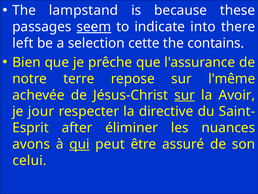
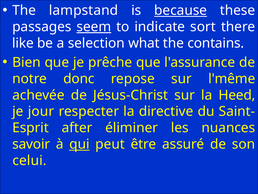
because underline: none -> present (181, 10)
into: into -> sort (203, 27)
left: left -> like (23, 43)
cette: cette -> what (144, 43)
terre: terre -> donc (79, 79)
sur underline: present -> none (185, 95)
Avoir: Avoir -> Heed (237, 95)
avons: avons -> savoir (31, 144)
